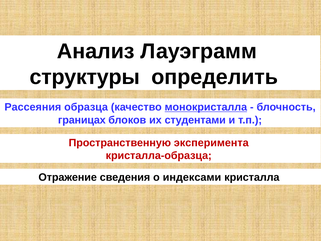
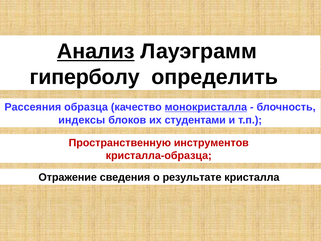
Анализ underline: none -> present (96, 51)
структуры: структуры -> гиперболу (85, 77)
границах: границах -> индексы (82, 120)
эксперимента: эксперимента -> инструментов (211, 143)
индексами: индексами -> результате (192, 177)
